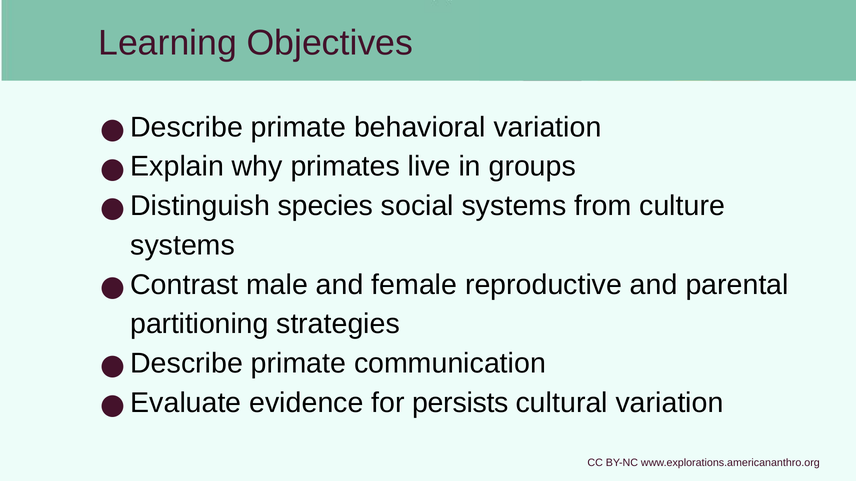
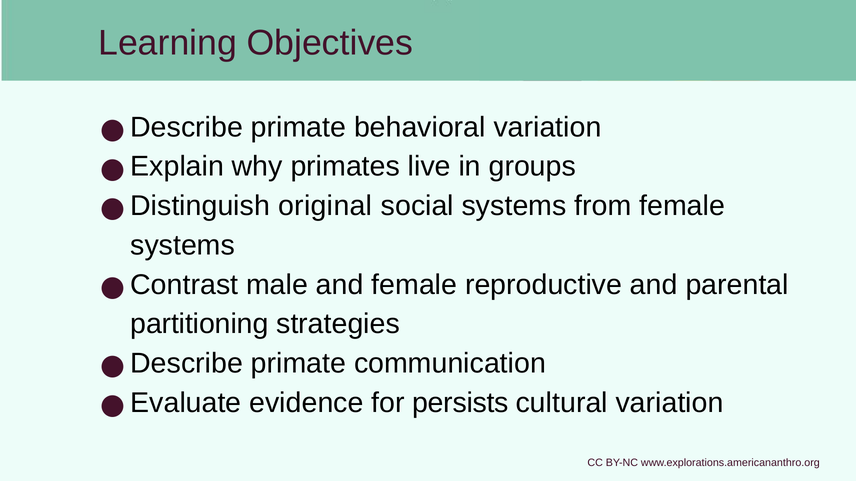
species: species -> original (325, 206)
from culture: culture -> female (682, 206)
